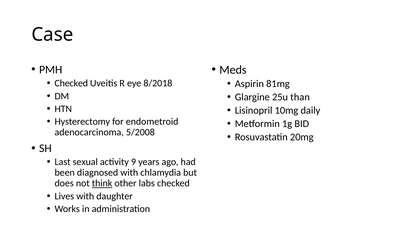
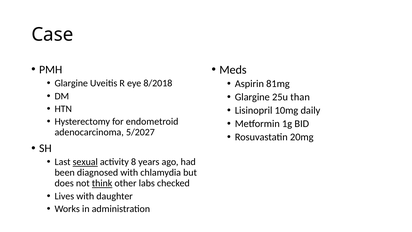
Checked: Checked -> Glargine (71, 83)
5/2008: 5/2008 -> 5/2027 (140, 132)
sexual underline: none -> present (85, 162)
9: 9 -> 8 (134, 162)
